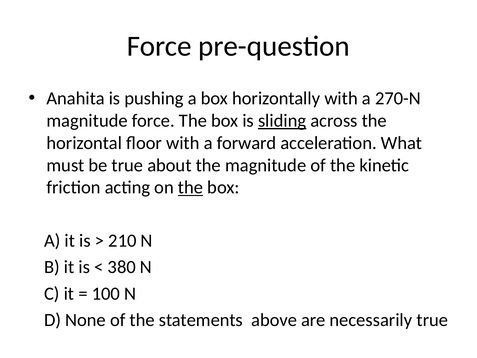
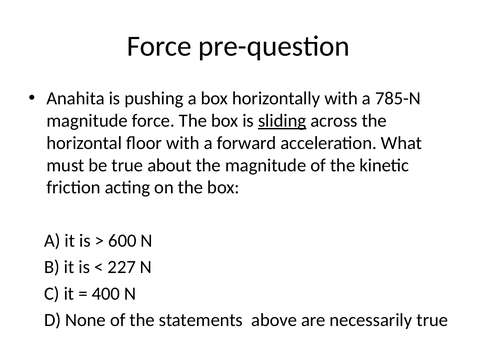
270-N: 270-N -> 785-N (398, 98)
the underline: present -> none (191, 187)
210: 210 -> 600 (122, 240)
380: 380 -> 227 (122, 267)
100: 100 -> 400 (106, 293)
